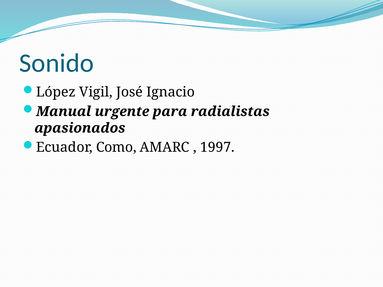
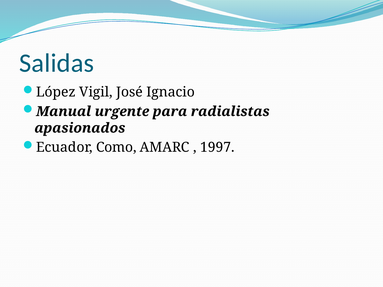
Sonido: Sonido -> Salidas (57, 63)
